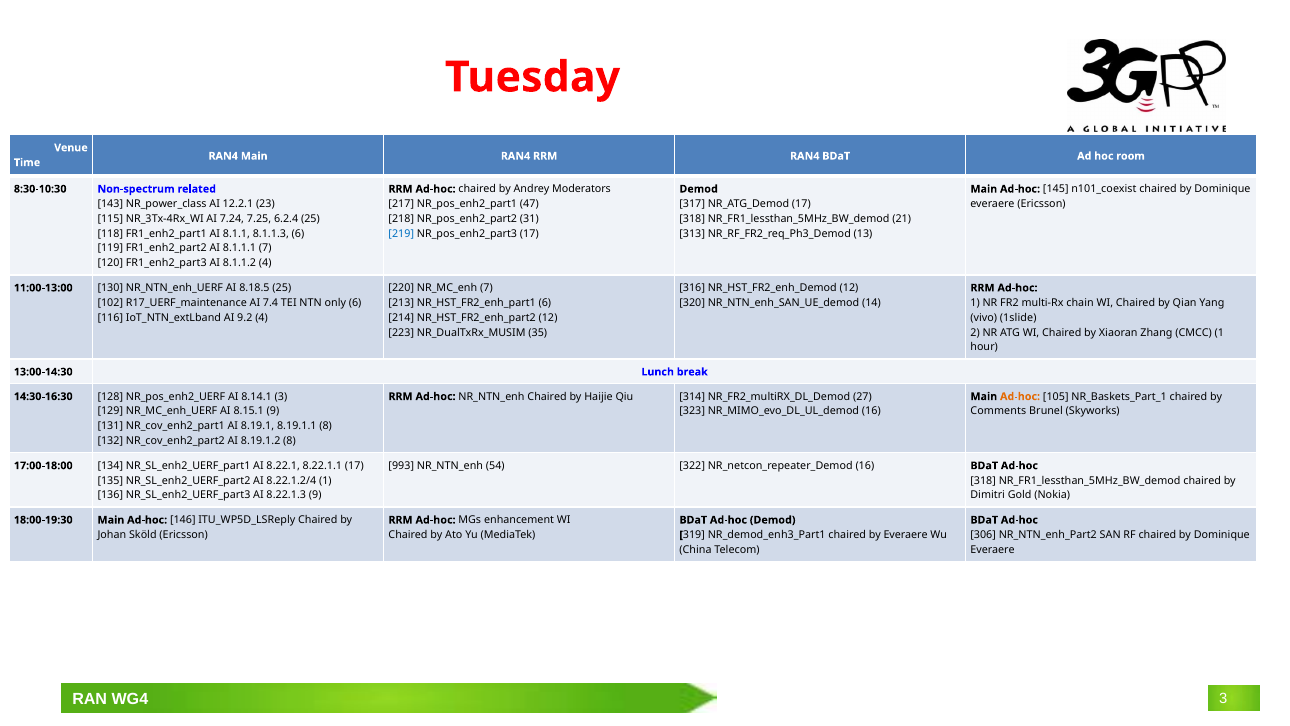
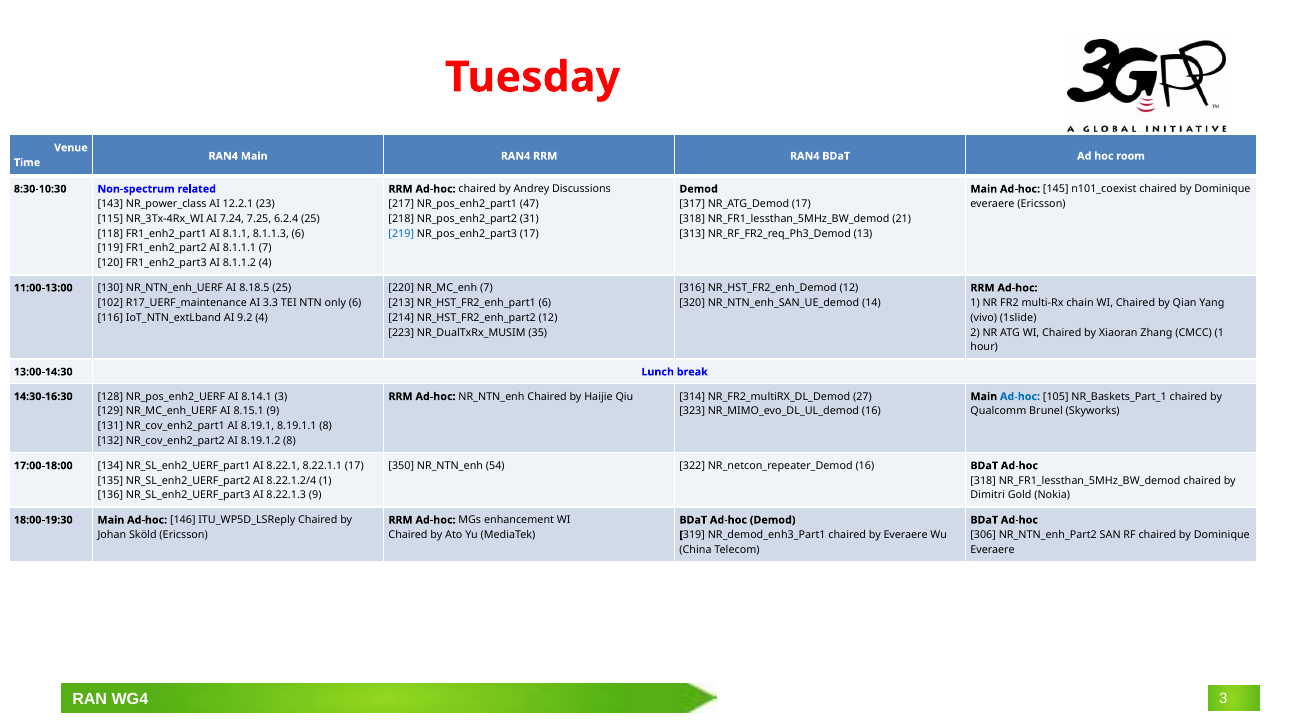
Moderators: Moderators -> Discussions (581, 189)
7.4: 7.4 -> 3.3 (271, 303)
Ad-hoc colour: orange -> blue (1020, 396)
Comments: Comments -> Qualcomm (998, 411)
993: 993 -> 350 (401, 465)
